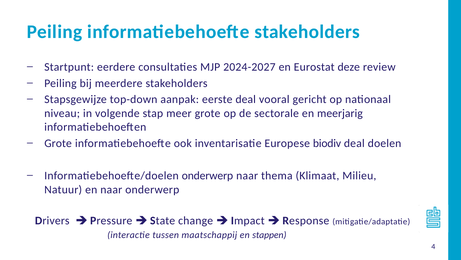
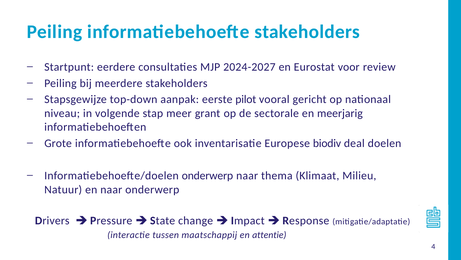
deze: deze -> voor (349, 67)
eerste deal: deal -> pilot (246, 99)
meer grote: grote -> grant (208, 113)
stappen: stappen -> attentie (269, 234)
